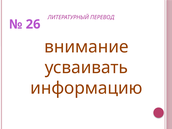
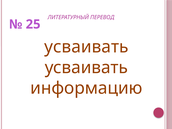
26: 26 -> 25 (33, 24)
внимание: внимание -> усваивать (86, 47)
